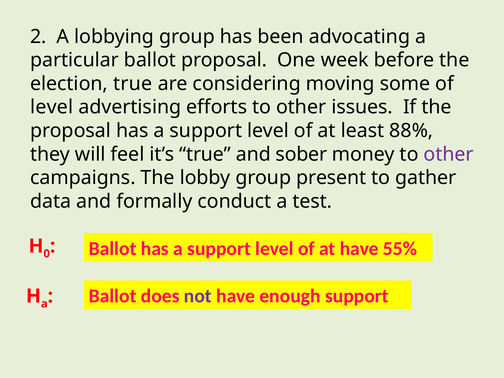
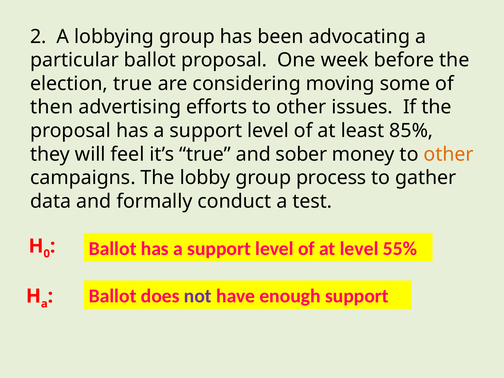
level: level -> then (52, 107)
88%: 88% -> 85% (411, 131)
other colour: purple -> orange (449, 154)
present: present -> process (331, 178)
at have: have -> level (359, 249)
